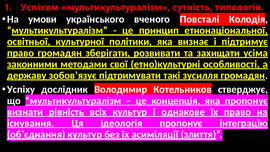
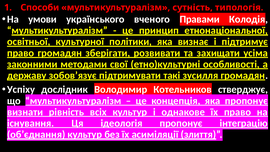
Успіхом: Успіхом -> Способи (40, 7)
Повсталі: Повсталі -> Правами (200, 19)
